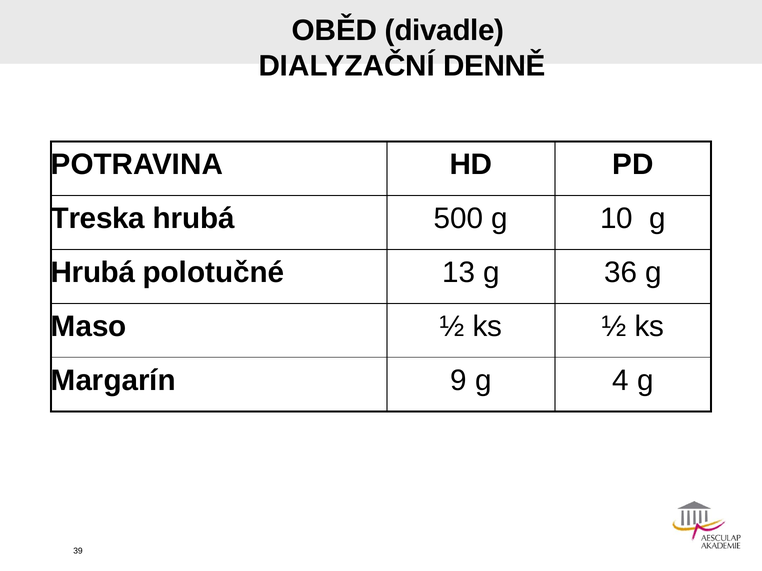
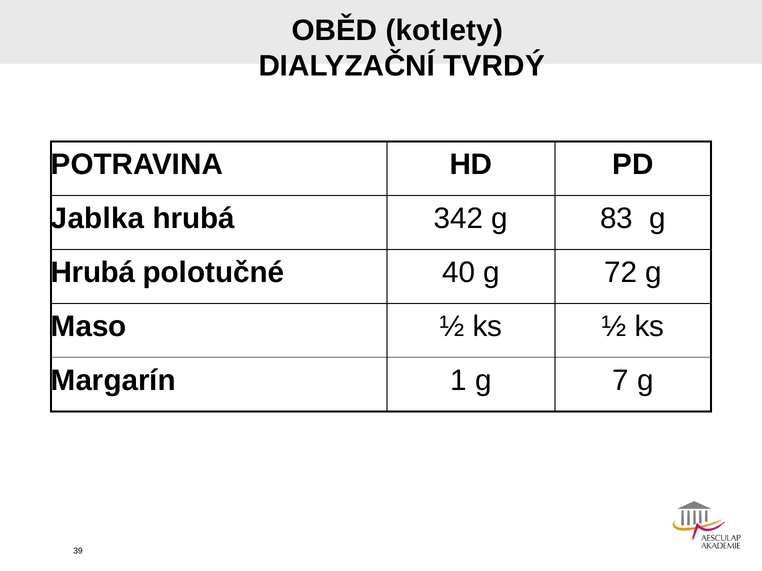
divadle: divadle -> kotlety (444, 30)
DENNĚ: DENNĚ -> TVRDÝ (494, 66)
Treska: Treska -> Jablka (98, 219)
500: 500 -> 342 (459, 219)
10: 10 -> 83 (616, 219)
13: 13 -> 40 (459, 273)
36: 36 -> 72 (621, 273)
9: 9 -> 1 (459, 381)
4: 4 -> 7 (621, 381)
